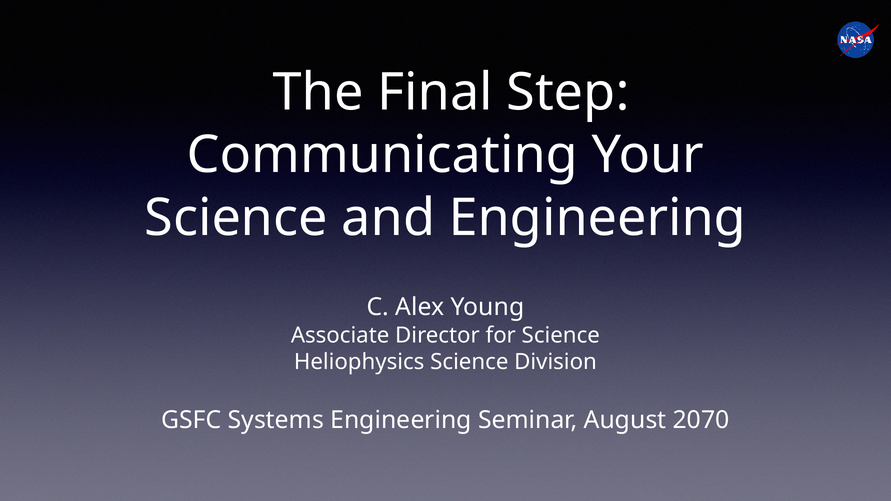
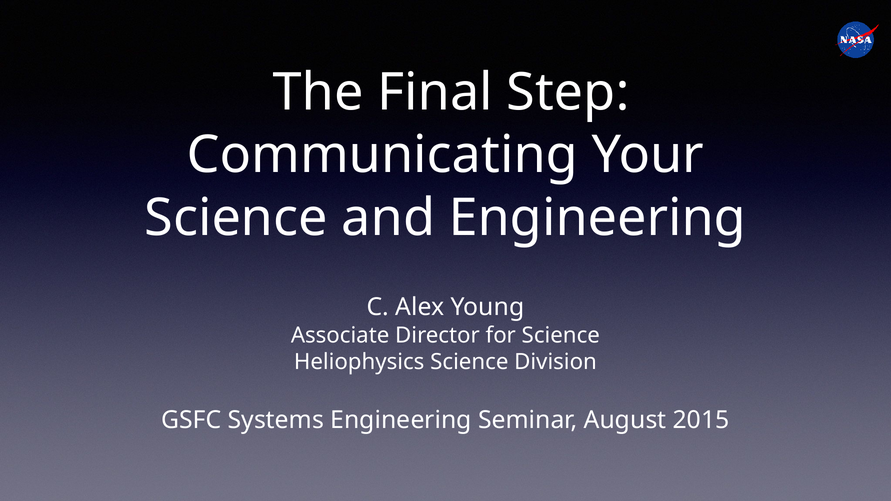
2070: 2070 -> 2015 (701, 420)
